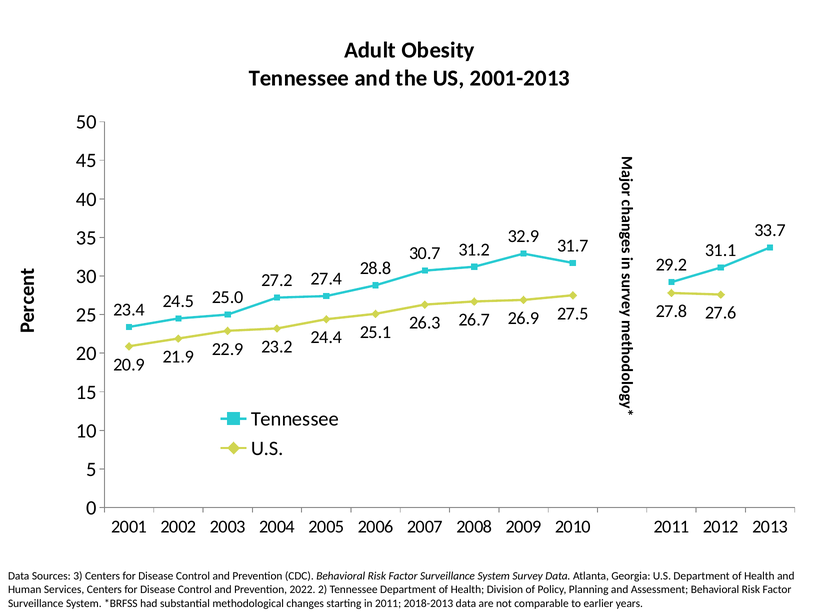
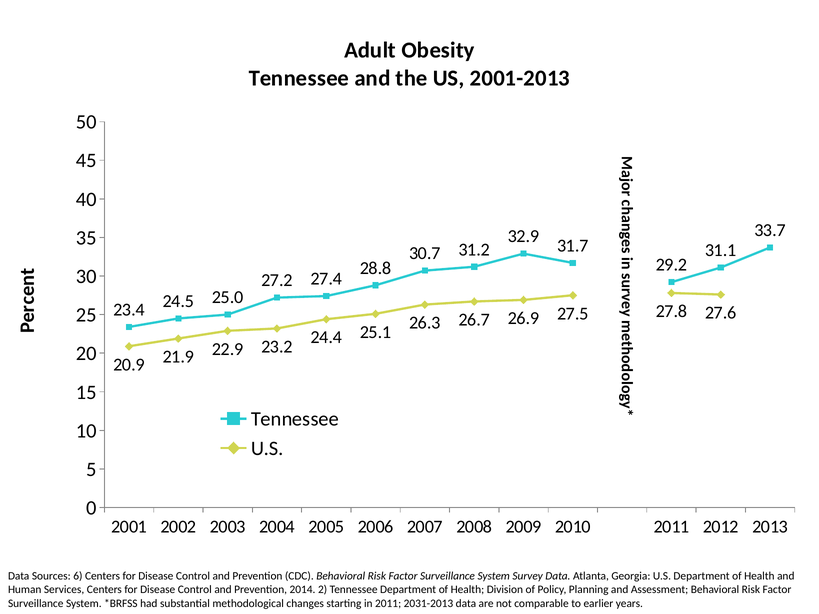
3: 3 -> 6 (78, 576)
2022: 2022 -> 2014 (303, 590)
2018-2013: 2018-2013 -> 2031-2013 (428, 604)
